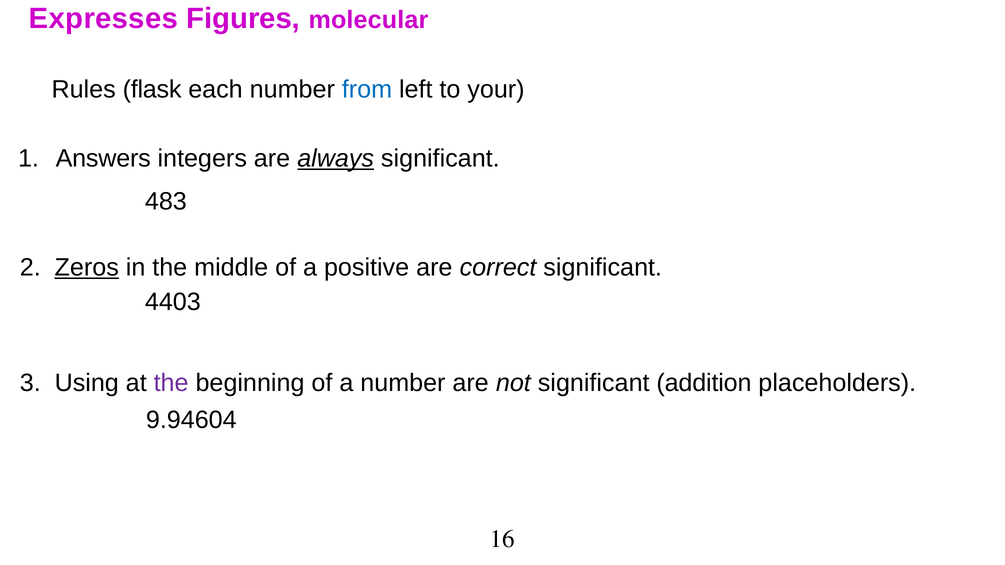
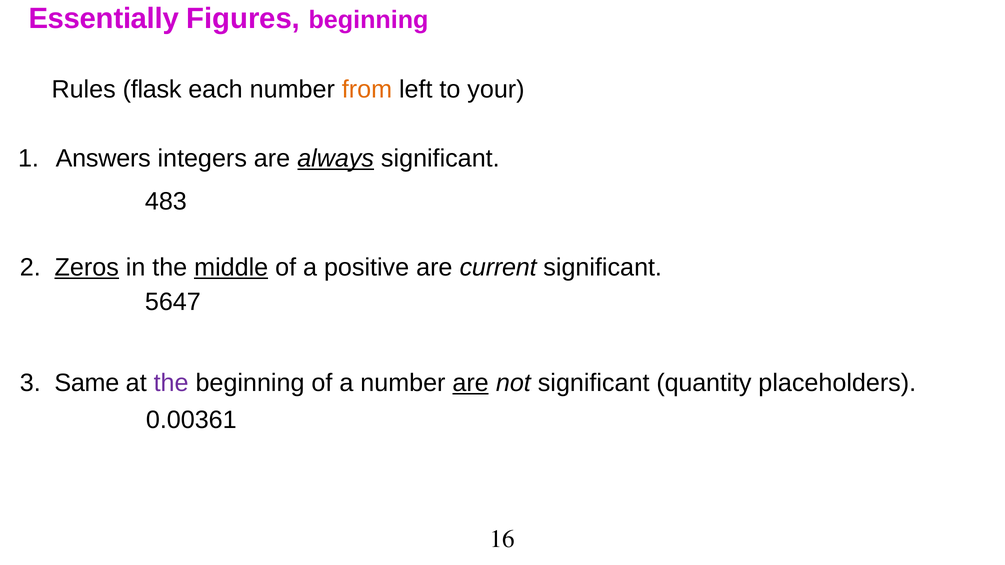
Expresses: Expresses -> Essentially (104, 18)
Figures molecular: molecular -> beginning (368, 20)
from colour: blue -> orange (367, 90)
middle underline: none -> present (231, 268)
correct: correct -> current (498, 268)
4403: 4403 -> 5647 (173, 302)
Using: Using -> Same (87, 383)
are underline: none -> present (471, 383)
addition: addition -> quantity (704, 383)
9.94604: 9.94604 -> 0.00361 (191, 420)
